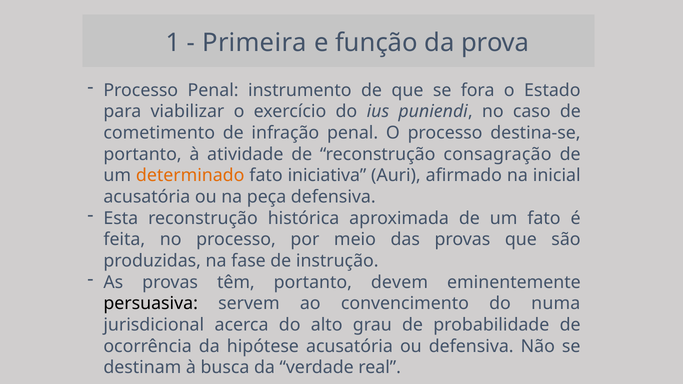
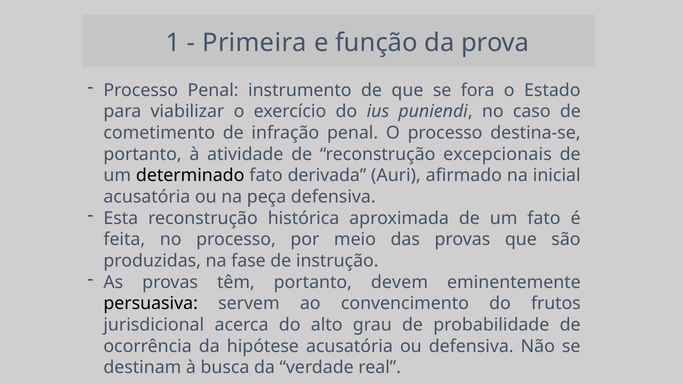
consagração: consagração -> excepcionais (497, 154)
determinado colour: orange -> black (190, 176)
iniciativa: iniciativa -> derivada (327, 176)
numa: numa -> frutos (556, 304)
